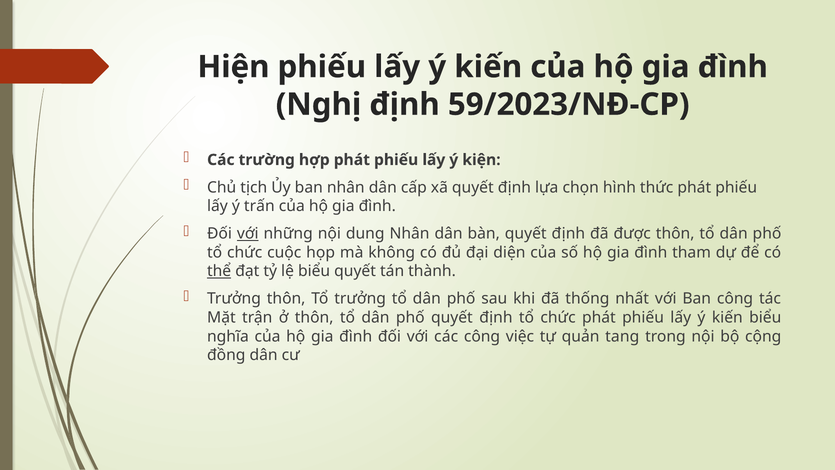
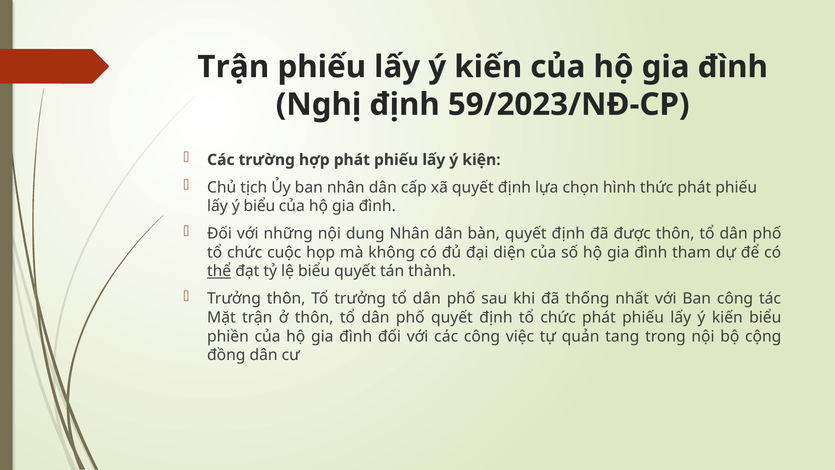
Hiện: Hiện -> Trận (233, 67)
ý trấn: trấn -> biểu (259, 206)
với underline: present -> none (248, 234)
nghĩa: nghĩa -> phiền (228, 336)
